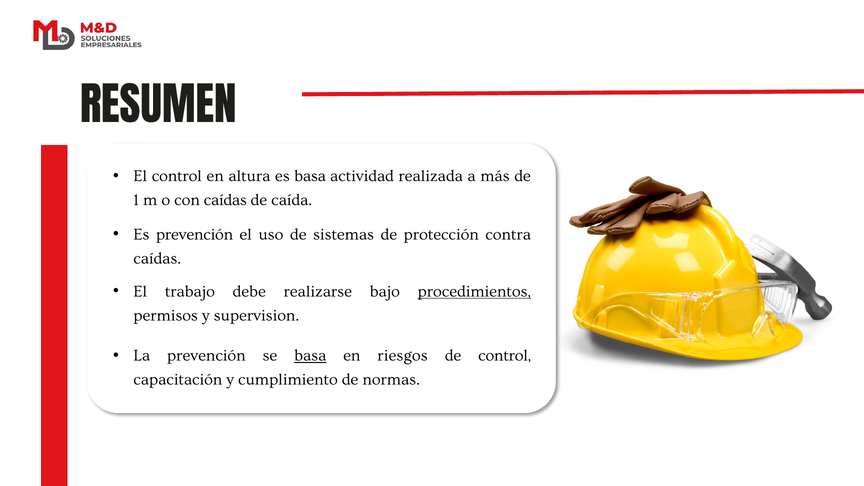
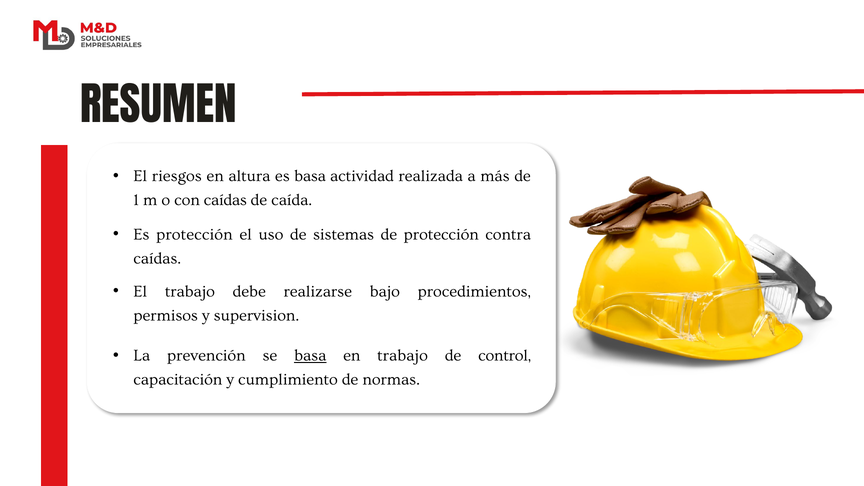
El control: control -> riesgos (177, 176)
Es prevención: prevención -> protección (194, 234)
procedimientos underline: present -> none (474, 291)
en riesgos: riesgos -> trabajo (403, 356)
